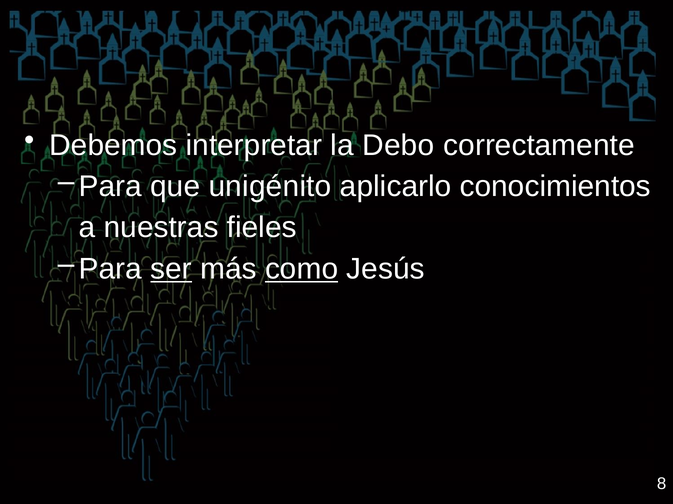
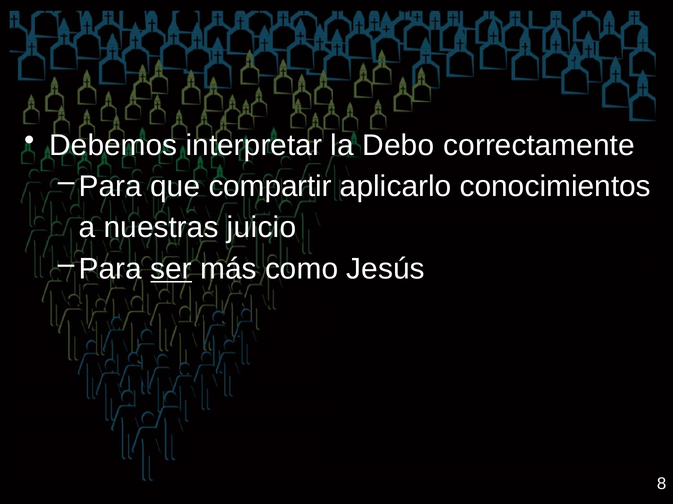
unigénito: unigénito -> compartir (270, 187)
fieles: fieles -> juicio (262, 228)
como underline: present -> none (302, 269)
